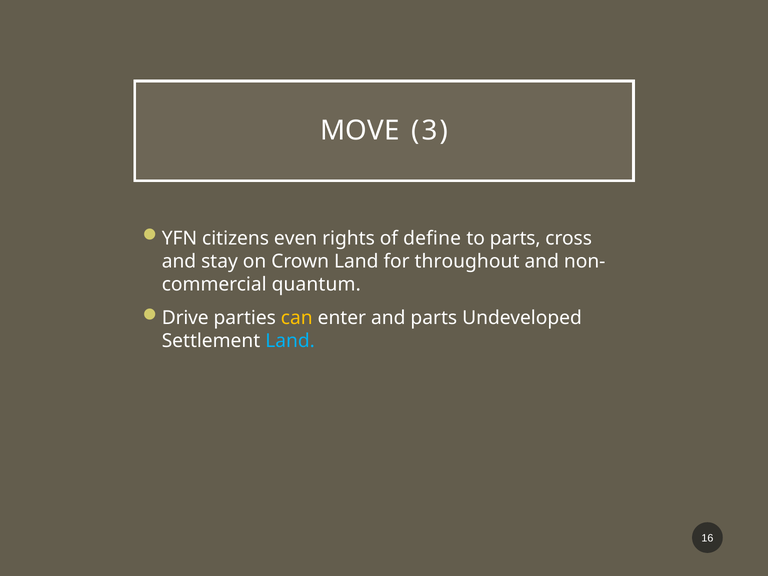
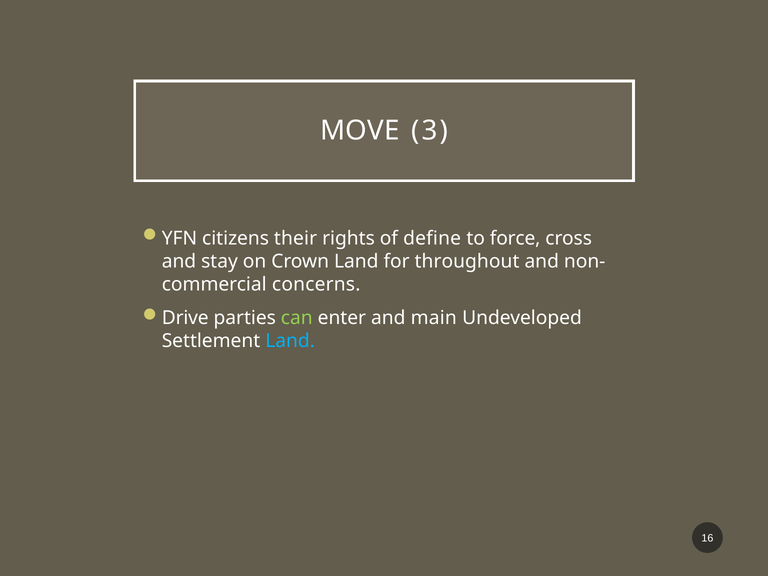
even: even -> their (295, 238)
to parts: parts -> force (515, 238)
quantum: quantum -> concerns (316, 284)
can colour: yellow -> light green (297, 318)
and parts: parts -> main (434, 318)
